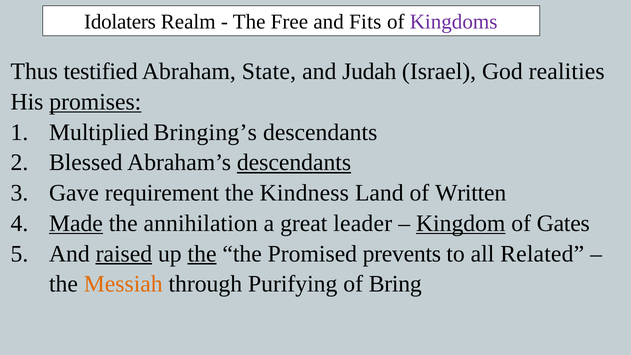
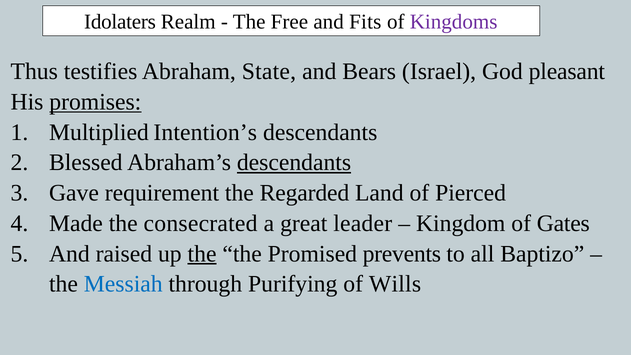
testified: testified -> testifies (101, 71)
Judah: Judah -> Bears (369, 71)
realities: realities -> pleasant (567, 71)
Bringing’s: Bringing’s -> Intention’s (205, 132)
Kindness: Kindness -> Regarded (304, 193)
Written: Written -> Pierced (471, 193)
Made underline: present -> none (76, 223)
annihilation: annihilation -> consecrated (201, 223)
Kingdom underline: present -> none (461, 223)
raised underline: present -> none (124, 254)
Related: Related -> Baptizo (542, 254)
Messiah colour: orange -> blue (123, 284)
Bring: Bring -> Wills (395, 284)
